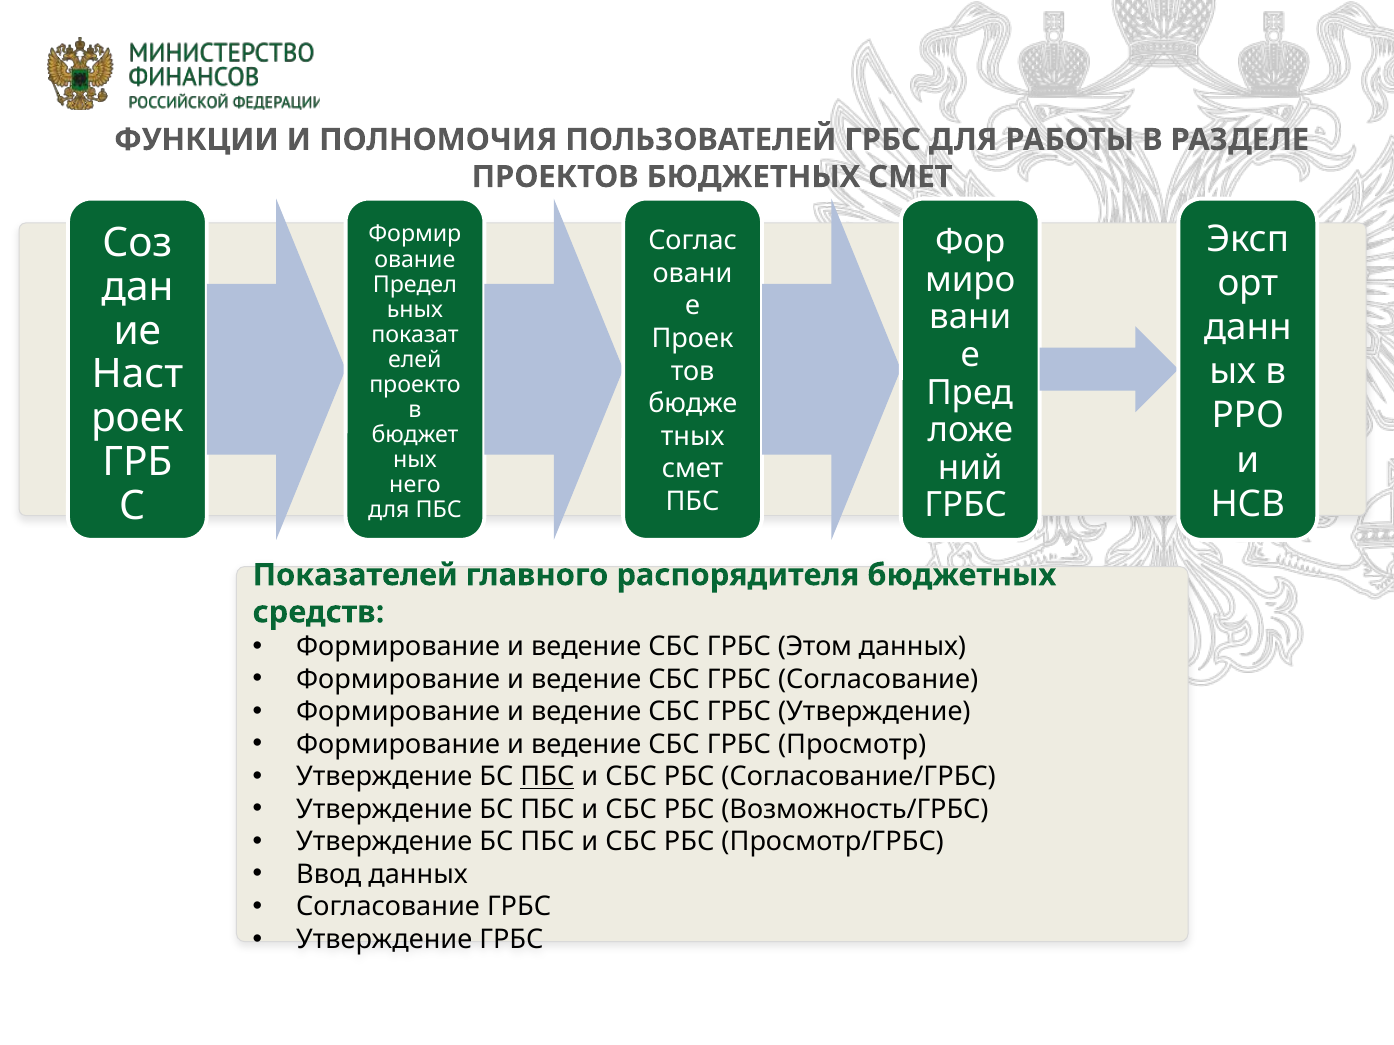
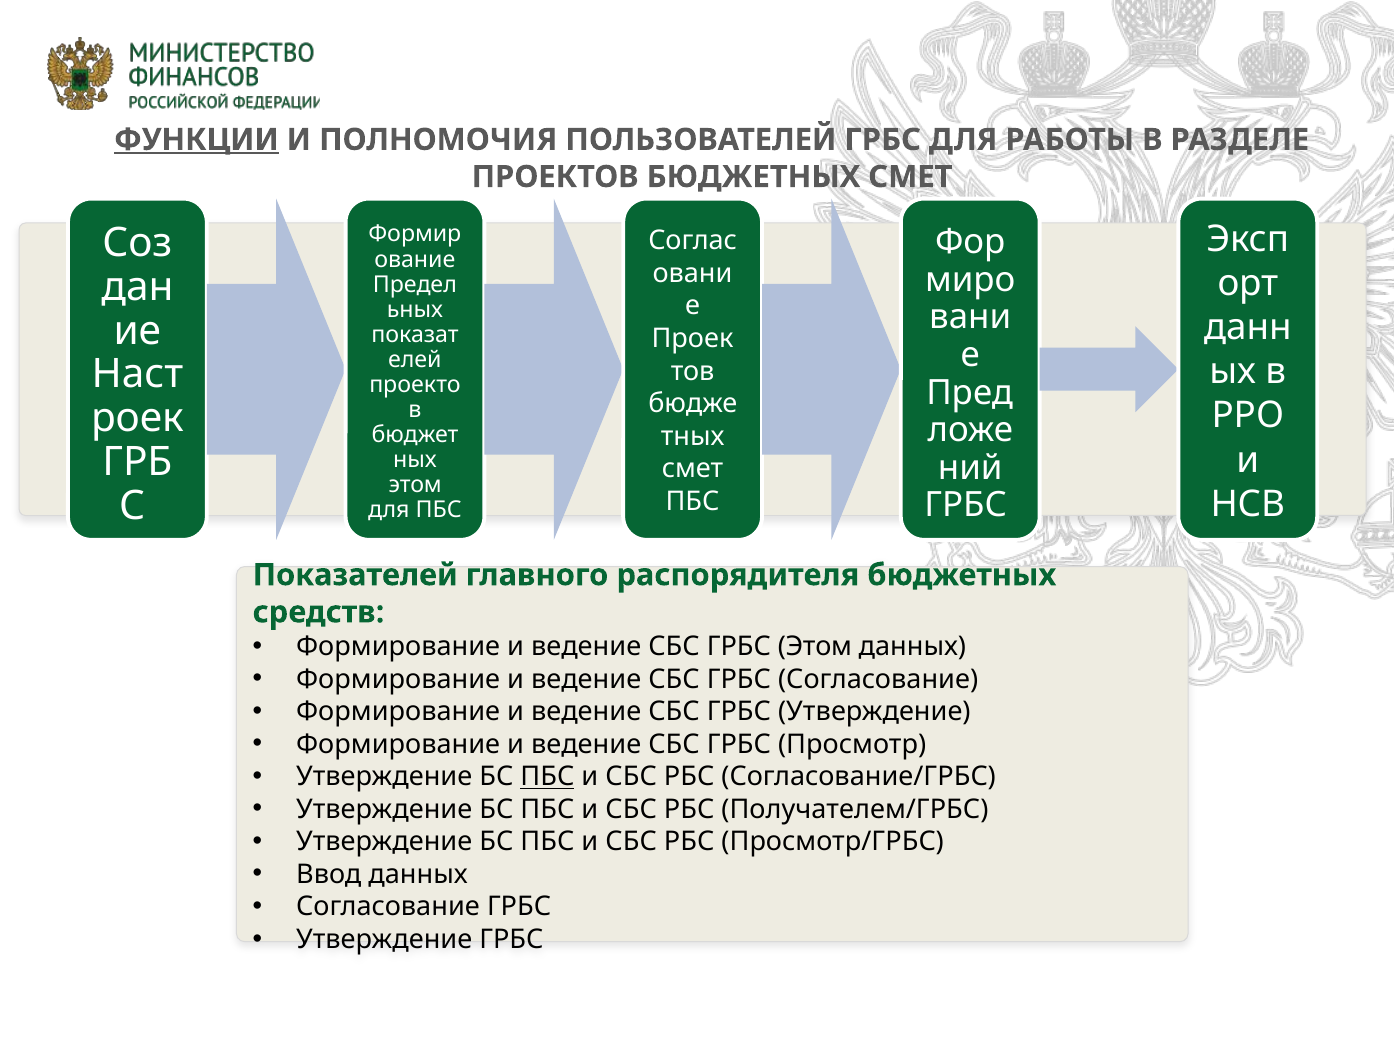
ФУНКЦИИ underline: none -> present (196, 140)
него: него -> этом (415, 485)
Возможность/ГРБС: Возможность/ГРБС -> Получателем/ГРБС (855, 810)
